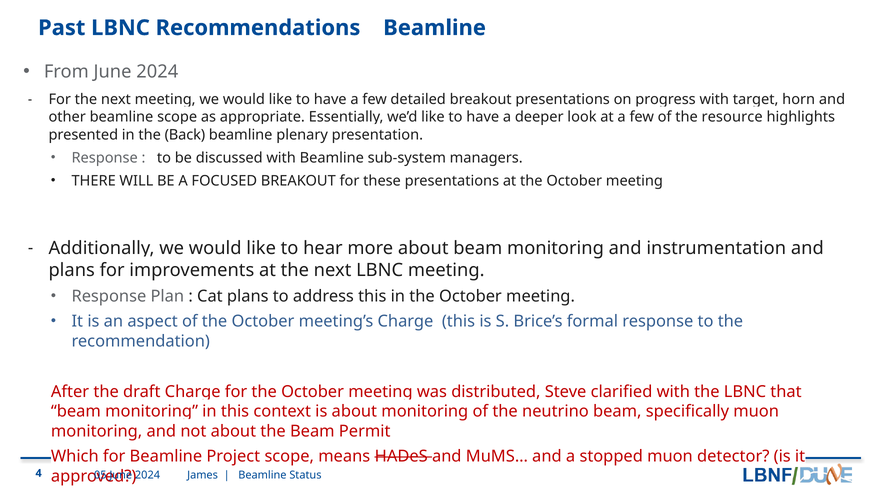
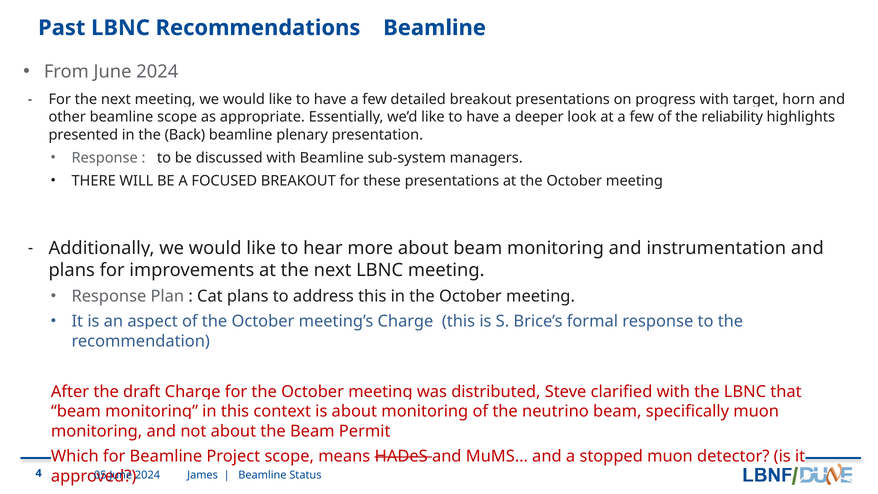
resource: resource -> reliability (732, 117)
